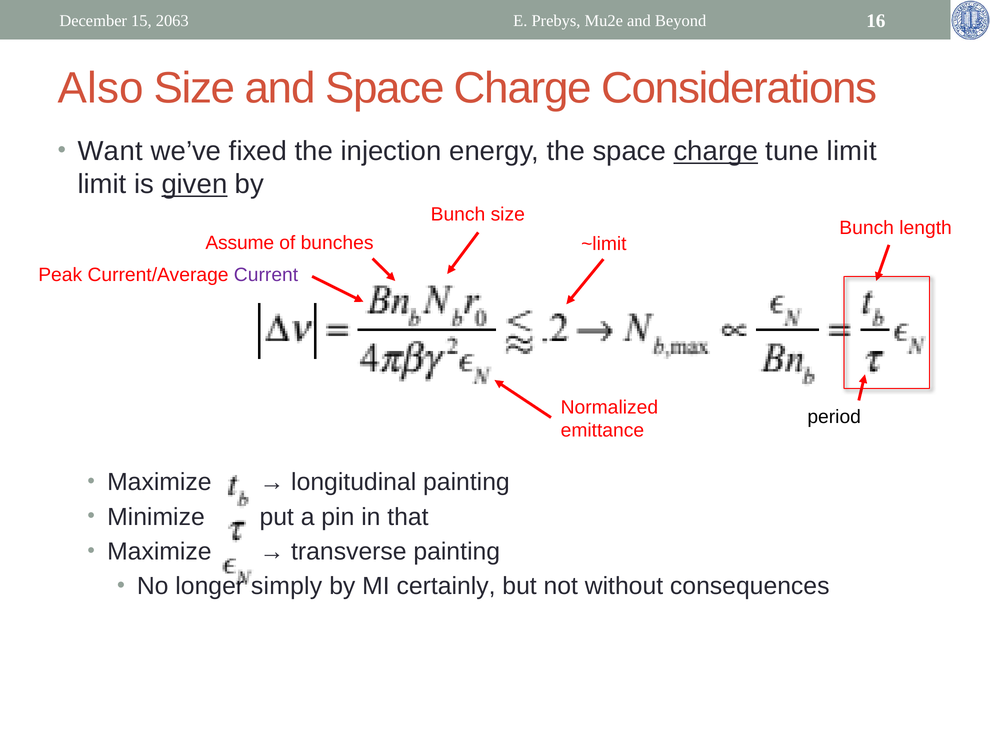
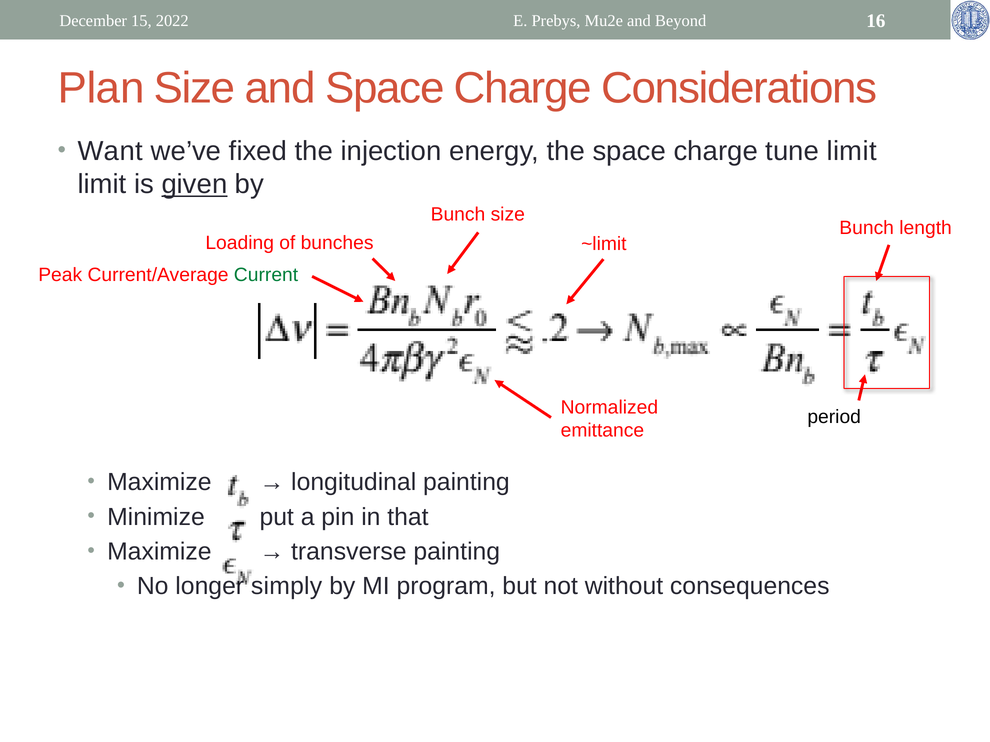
2063: 2063 -> 2022 (172, 21)
Also: Also -> Plan (101, 88)
charge underline: present -> none (716, 151)
Assume: Assume -> Loading (240, 243)
Current colour: purple -> green (266, 275)
certainly: certainly -> program (446, 587)
